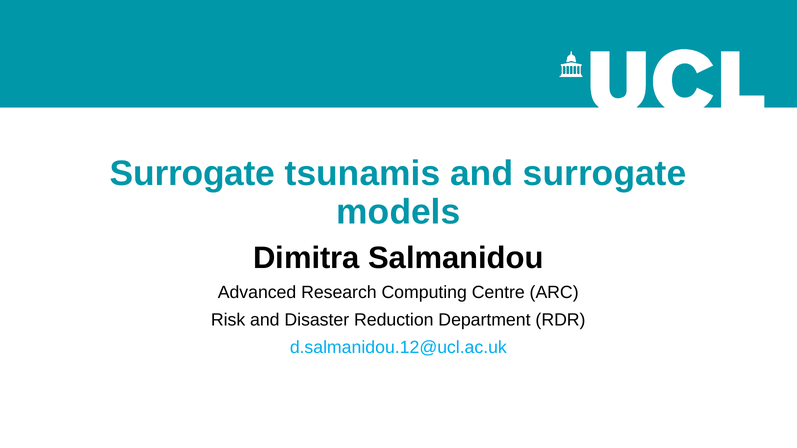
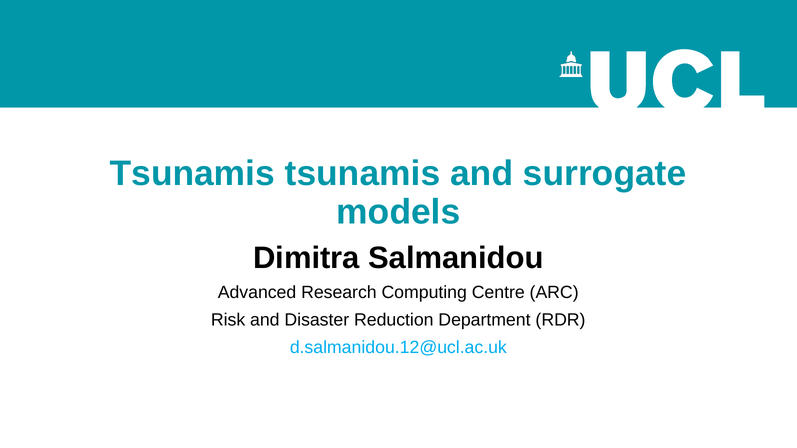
Surrogate: Surrogate -> Tsunamis (192, 174)
